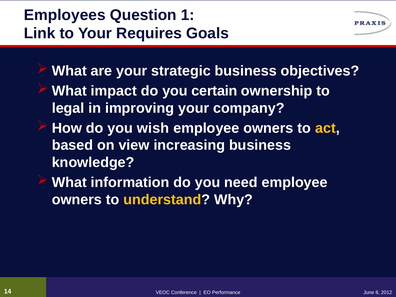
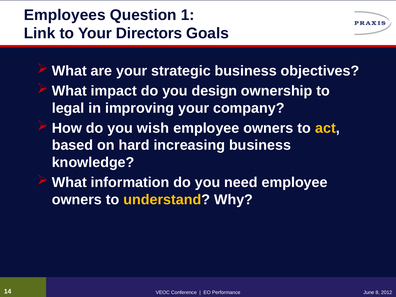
Requires: Requires -> Directors (149, 33)
certain: certain -> design (214, 91)
view: view -> hard (134, 145)
